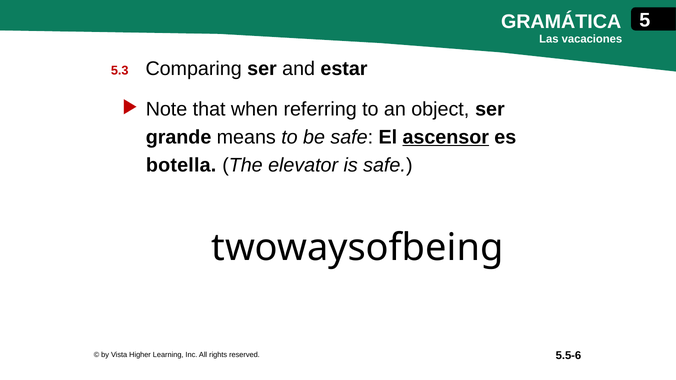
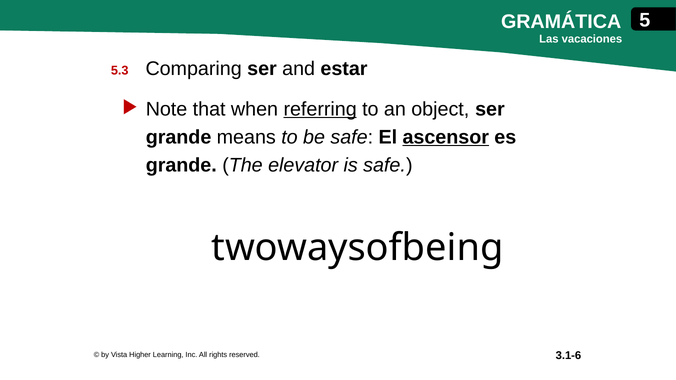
referring underline: none -> present (320, 109)
botella: botella -> grande (181, 165)
5.5-6: 5.5-6 -> 3.1-6 (568, 356)
